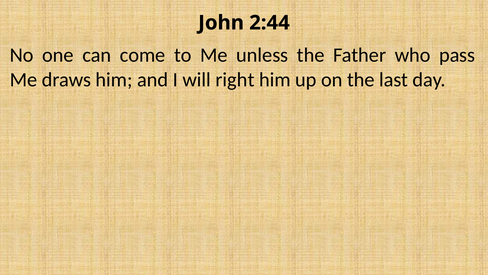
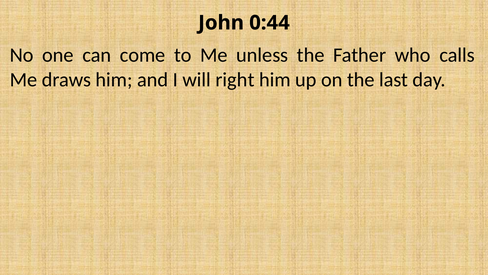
2:44: 2:44 -> 0:44 (270, 23)
pass: pass -> calls (457, 55)
